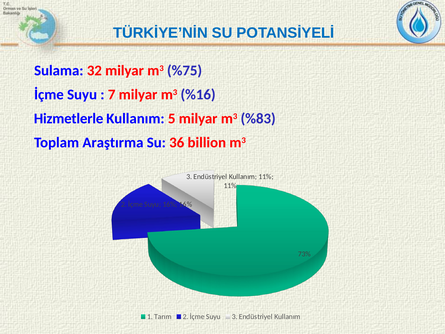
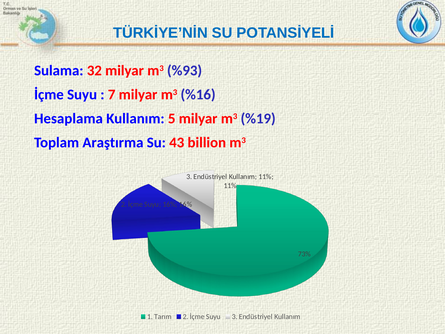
%75: %75 -> %93 (185, 71)
Hizmetlerle: Hizmetlerle -> Hesaplama (68, 119)
%83: %83 -> %19 (258, 119)
36: 36 -> 43 (177, 143)
